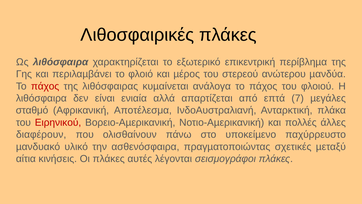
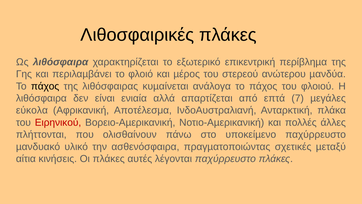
πάχος colour: red -> black (45, 86)
σταθμό: σταθμό -> εύκολα (32, 110)
διαφέρουν: διαφέρουν -> πλήττονται (41, 134)
λέγονται σεισμογράφοι: σεισμογράφοι -> παχύρρευστο (225, 158)
